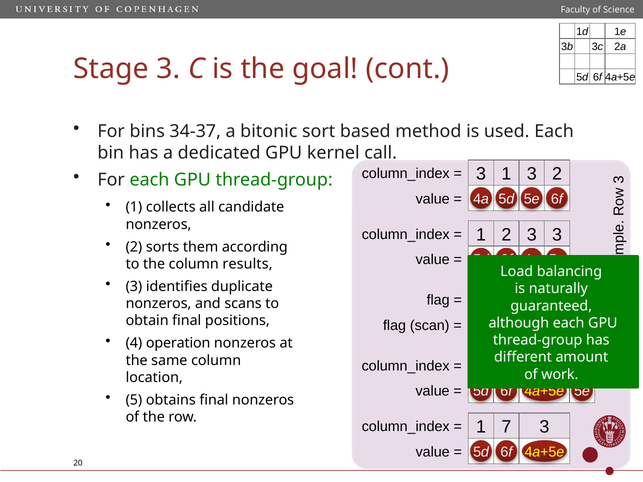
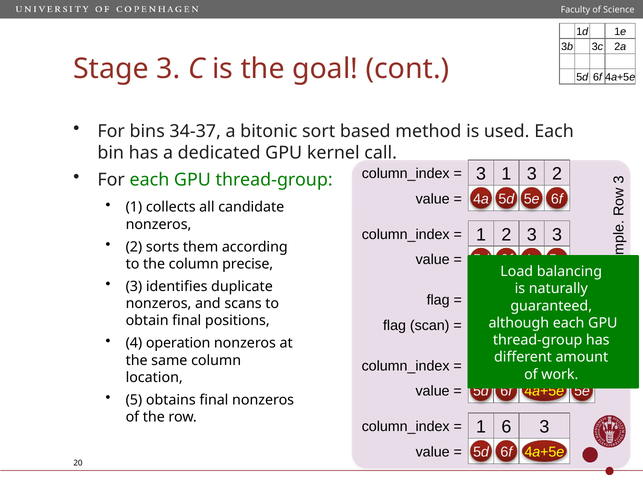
results: results -> precise (248, 264)
7: 7 -> 6 (506, 427)
